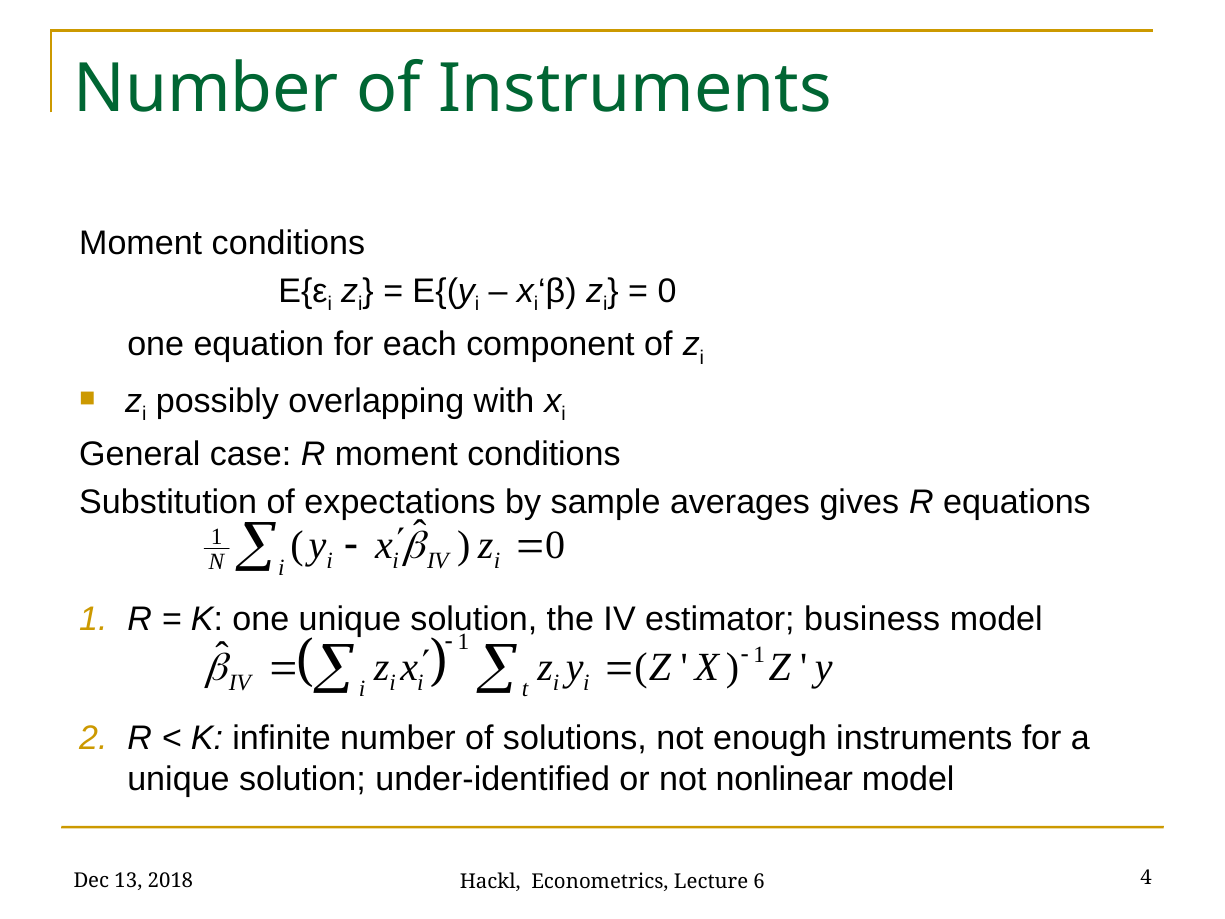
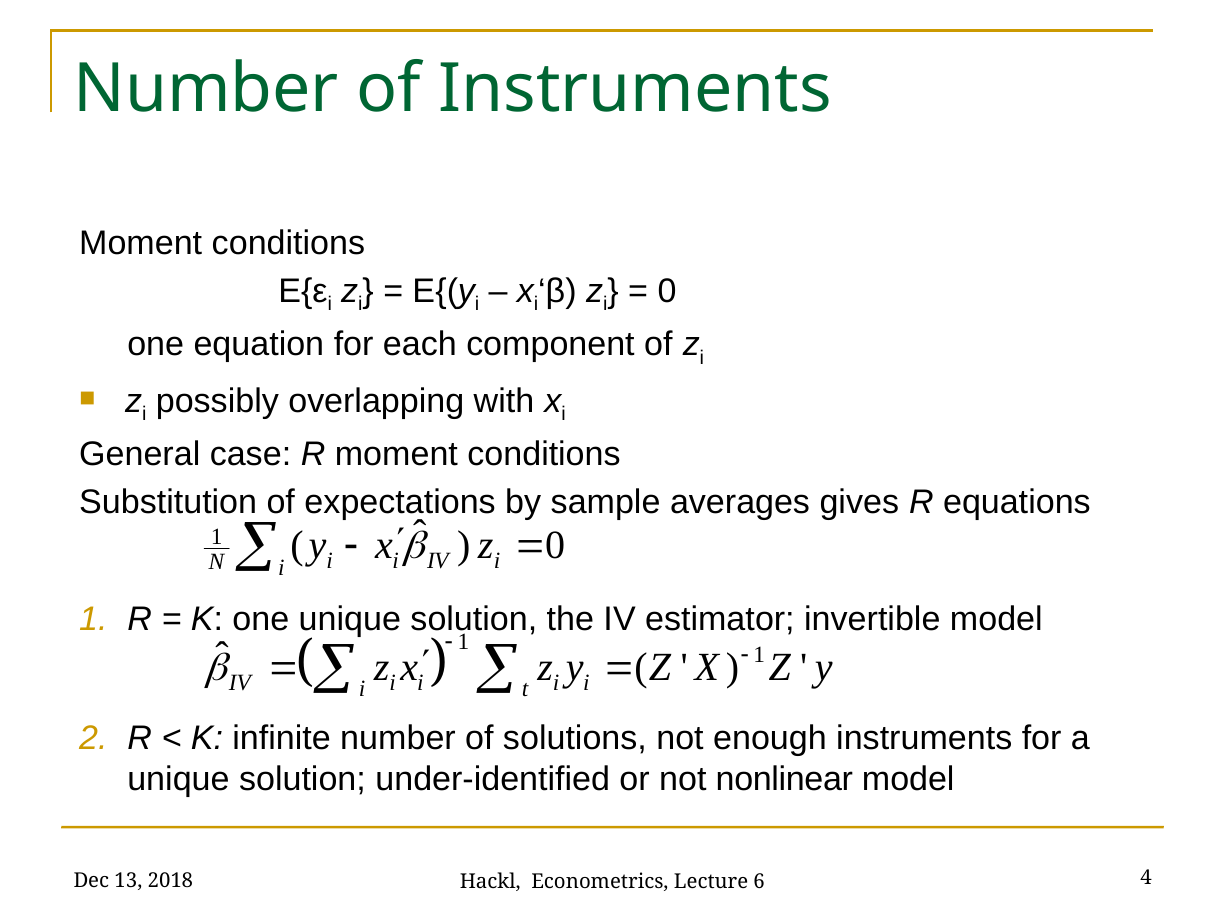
business: business -> invertible (872, 620)
